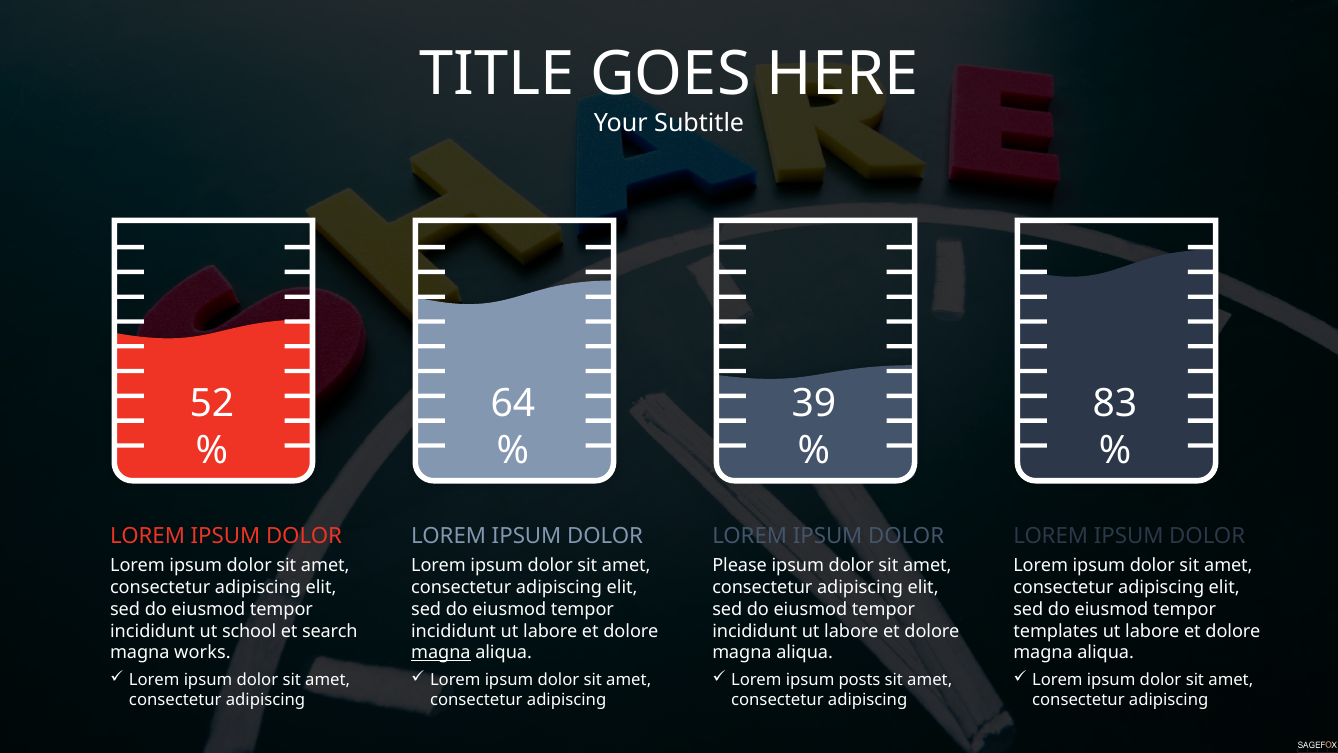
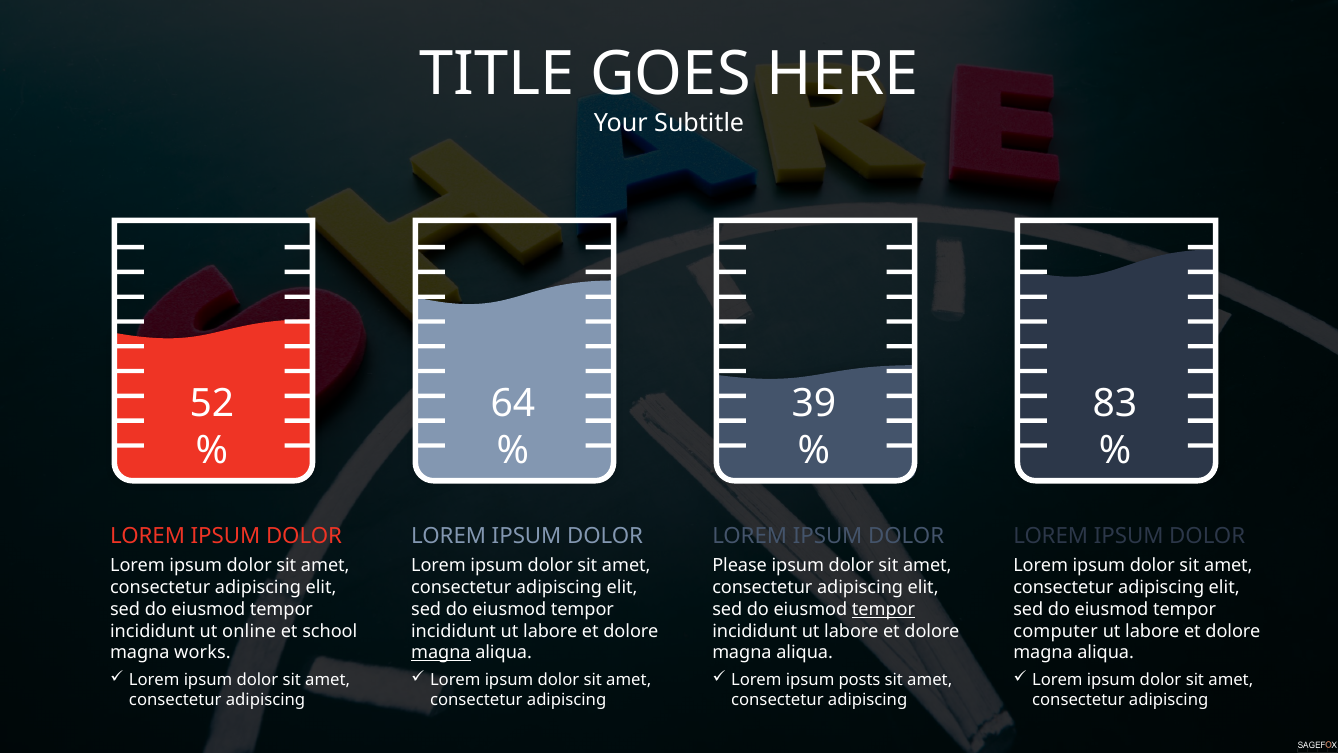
tempor underline: none -> present (884, 609)
school: school -> online (249, 631)
search: search -> school (330, 631)
templates: templates -> computer (1056, 631)
